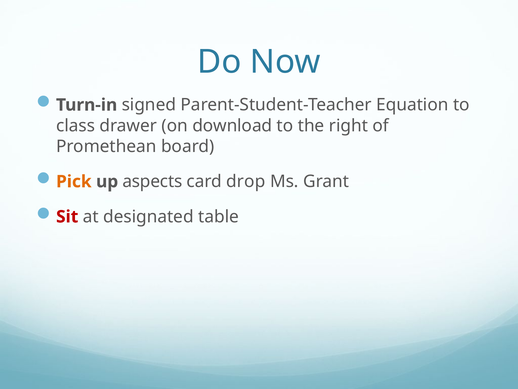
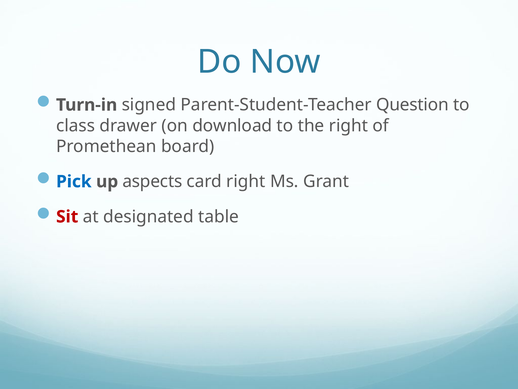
Equation: Equation -> Question (412, 105)
Pick colour: orange -> blue (74, 181)
card drop: drop -> right (246, 181)
